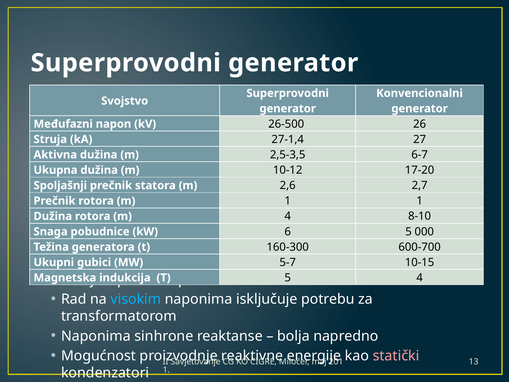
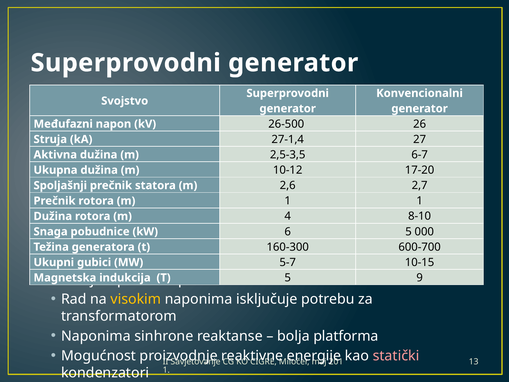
4: 4 -> 9 (420, 278)
visokim colour: light blue -> yellow (136, 299)
napredno: napredno -> platforma (346, 336)
